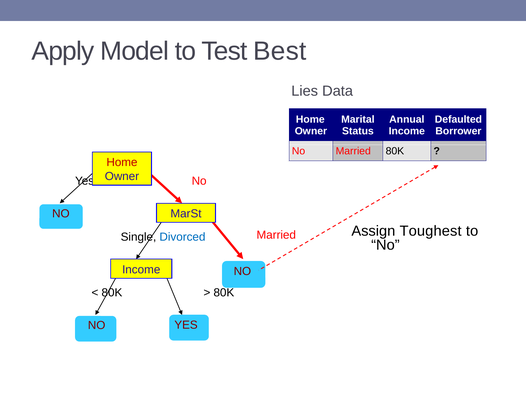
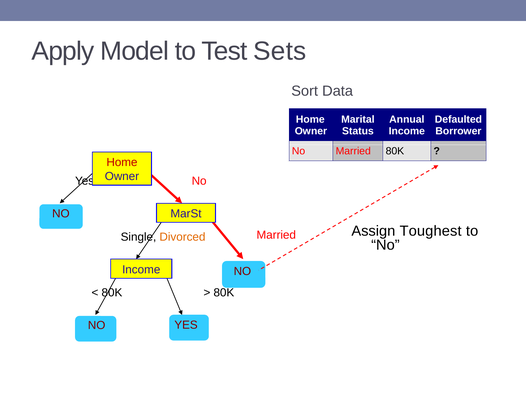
Best: Best -> Sets (280, 51)
Lies: Lies -> Sort (305, 91)
Divorced colour: blue -> orange (182, 237)
